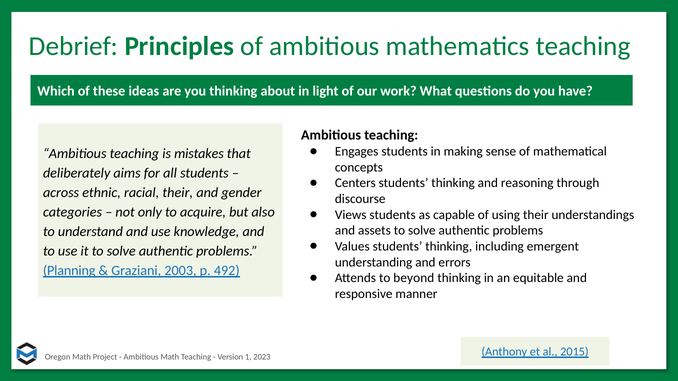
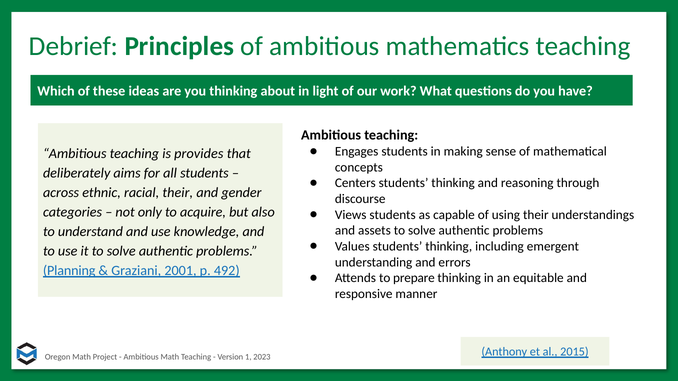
mistakes: mistakes -> provides (199, 154)
2003: 2003 -> 2001 (180, 271)
beyond: beyond -> prepare (414, 278)
